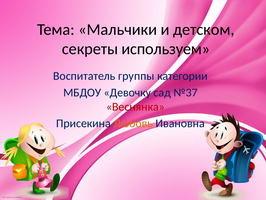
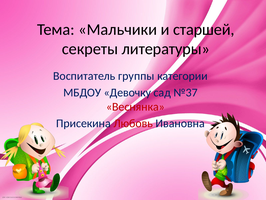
детском: детском -> старшей (204, 29)
используем: используем -> литературы (166, 49)
Любовь colour: orange -> red (133, 123)
